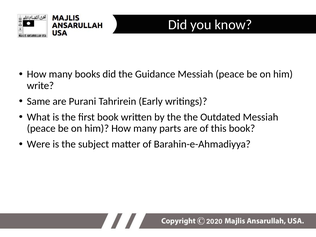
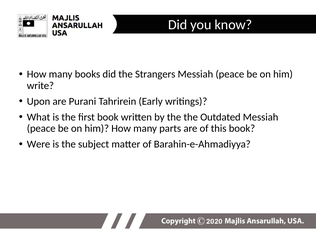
Guidance: Guidance -> Strangers (155, 74)
Same: Same -> Upon (39, 101)
